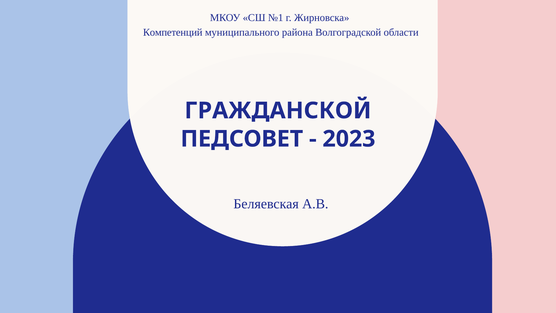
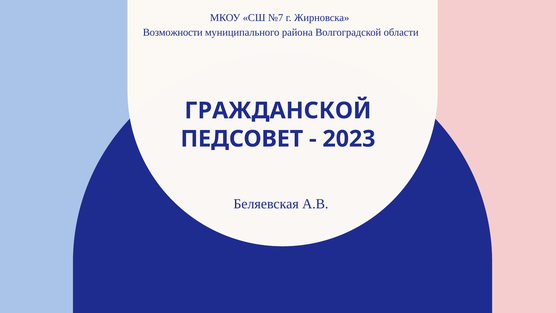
№1: №1 -> №7 (276, 18)
Компетенций: Компетенций -> Возможности (173, 32)
